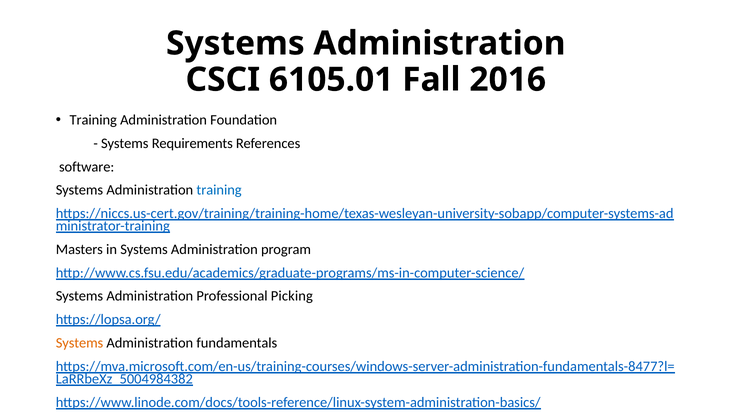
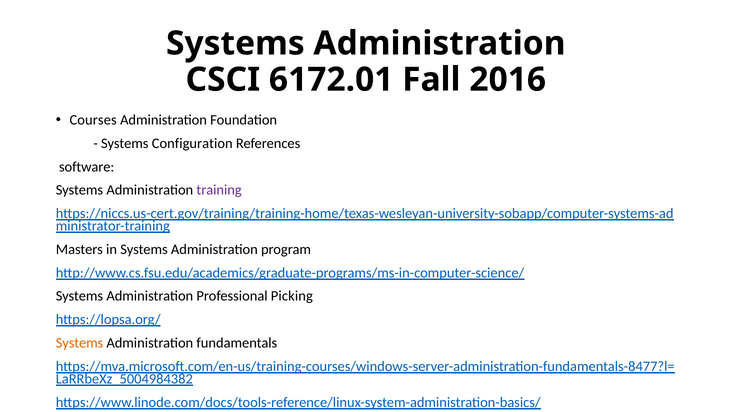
6105.01: 6105.01 -> 6172.01 (331, 80)
Training: Training -> Courses (93, 120)
Requirements: Requirements -> Configuration (192, 143)
training colour: blue -> purple (219, 190)
